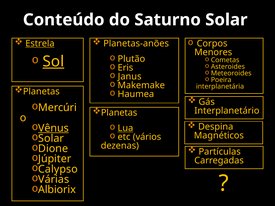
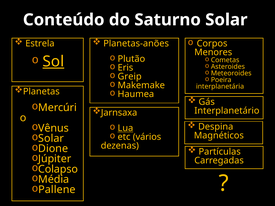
Estrela underline: present -> none (40, 44)
Janus: Janus -> Greip (130, 77)
Planetas: Planetas -> Jarnsaxa (119, 113)
Vênus underline: present -> none (53, 128)
Calypso: Calypso -> Colapso (58, 169)
Várias: Várias -> Média (54, 180)
Albiorix: Albiorix -> Pallene (57, 190)
